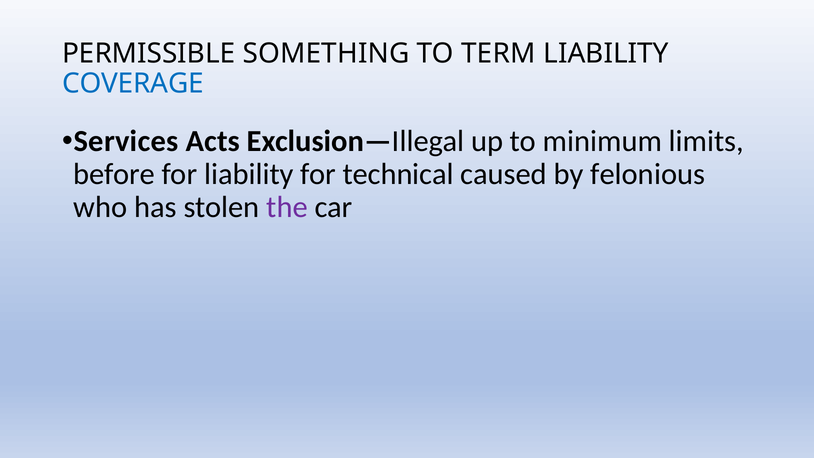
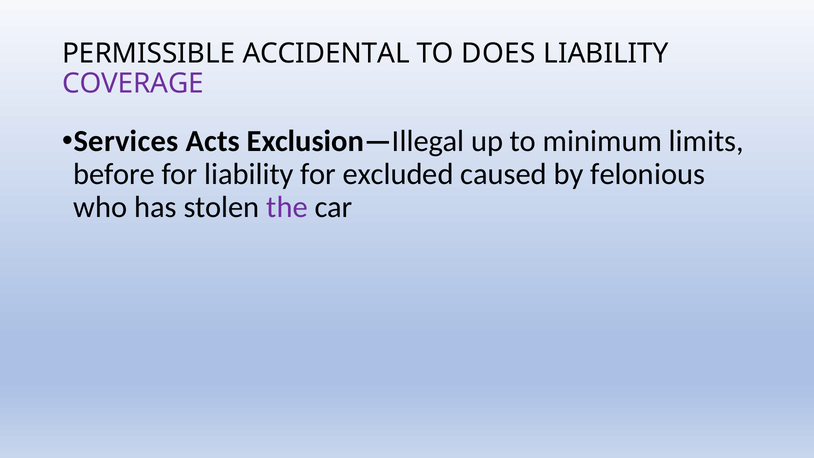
SOMETHING: SOMETHING -> ACCIDENTAL (326, 53)
TERM: TERM -> DOES (498, 53)
COVERAGE colour: blue -> purple (133, 84)
technical: technical -> excluded (398, 174)
